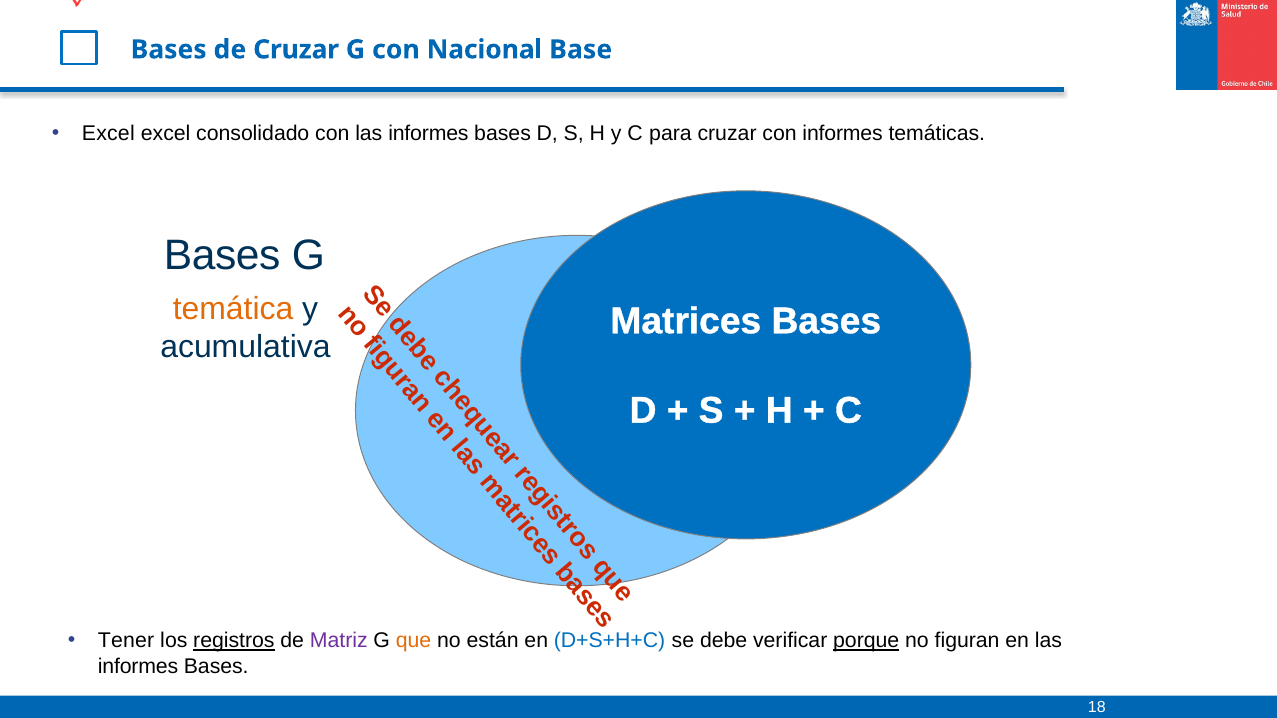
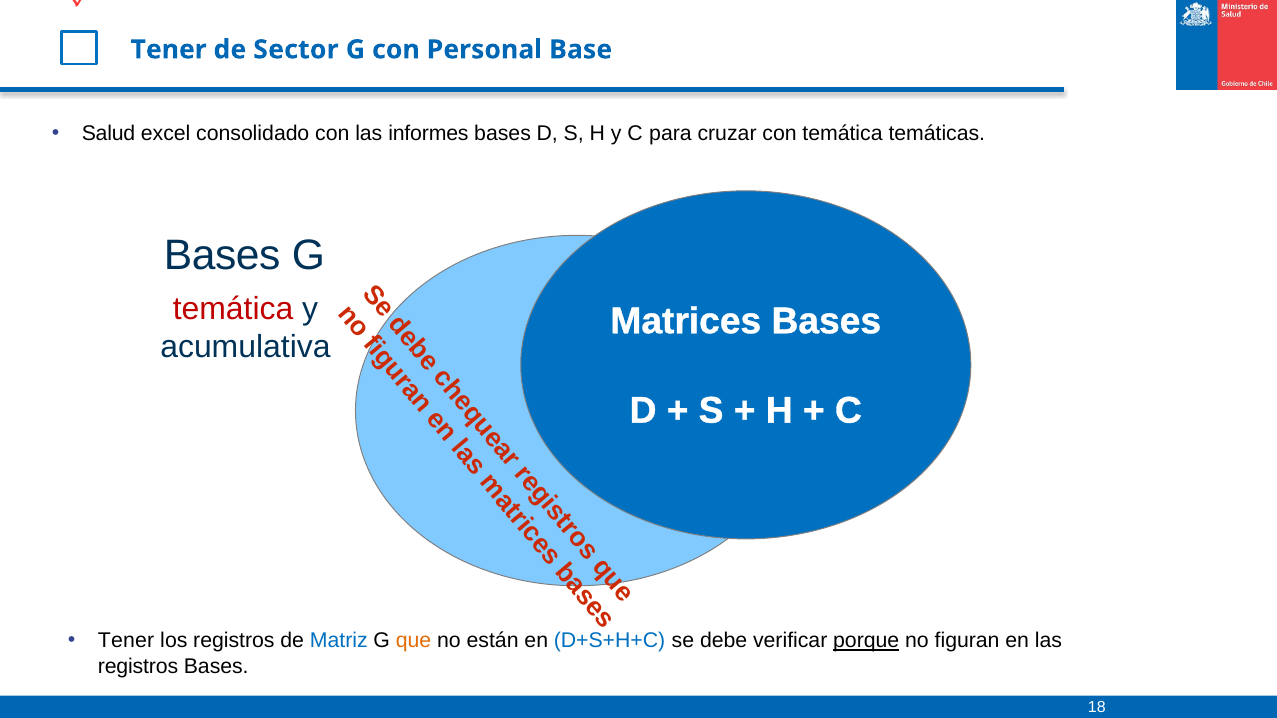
Bases: Bases -> Tener (169, 50)
de Cruzar: Cruzar -> Sector (296, 50)
Nacional: Nacional -> Personal (484, 50)
Excel: Excel -> Salud (109, 133)
con informes: informes -> temática (843, 133)
temática colour: orange -> red (233, 309)
registros underline: present -> none (234, 641)
Matriz colour: purple -> blue (339, 641)
informes: informes -> registros (138, 667)
